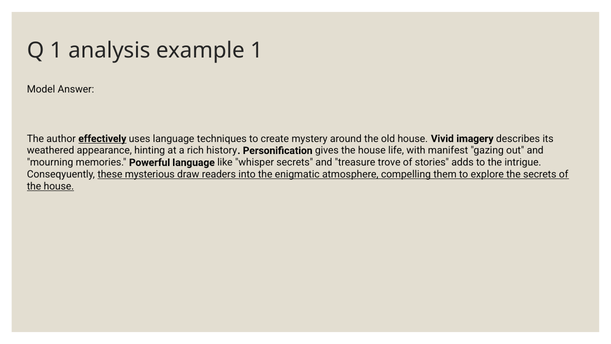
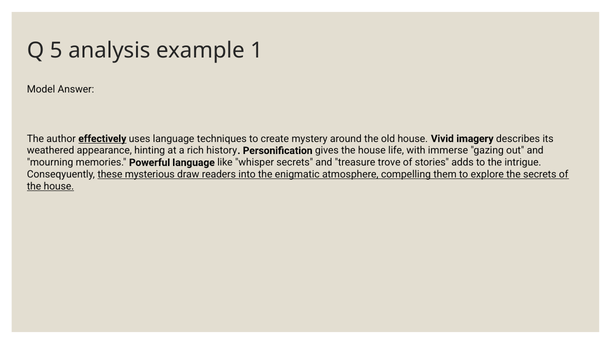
Q 1: 1 -> 5 (56, 50)
manifest: manifest -> immerse (448, 150)
